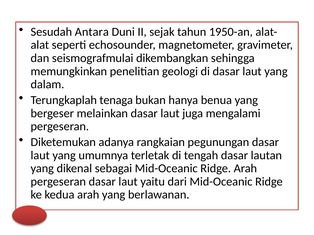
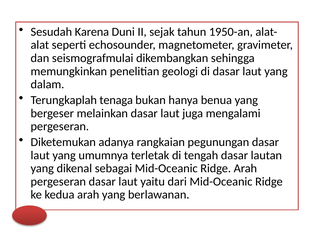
Antara: Antara -> Karena (92, 32)
